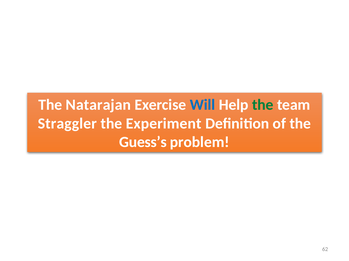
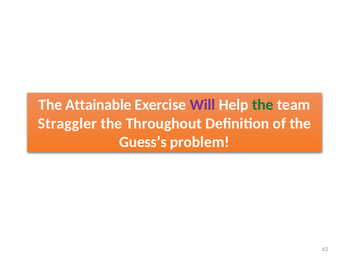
Natarajan: Natarajan -> Attainable (98, 105)
Will colour: blue -> purple (203, 105)
Experiment: Experiment -> Throughout (164, 124)
